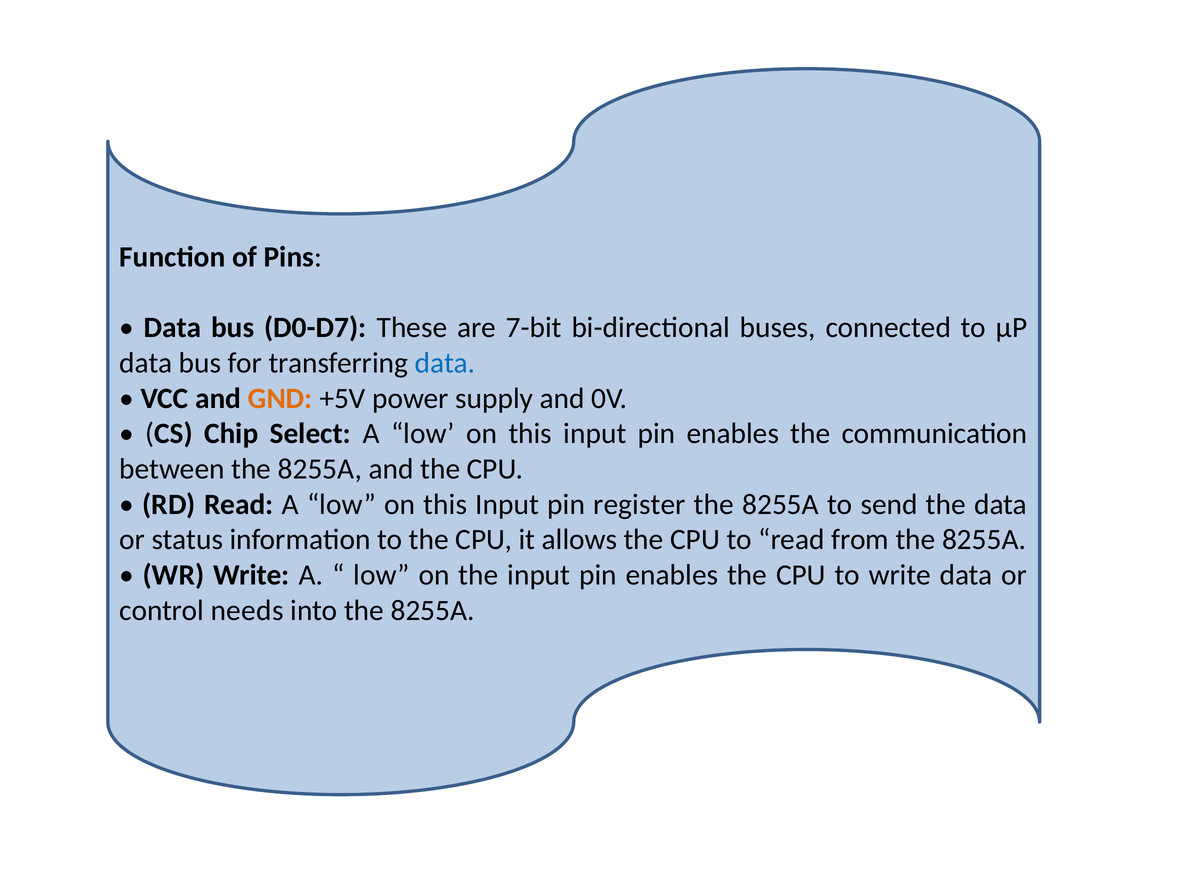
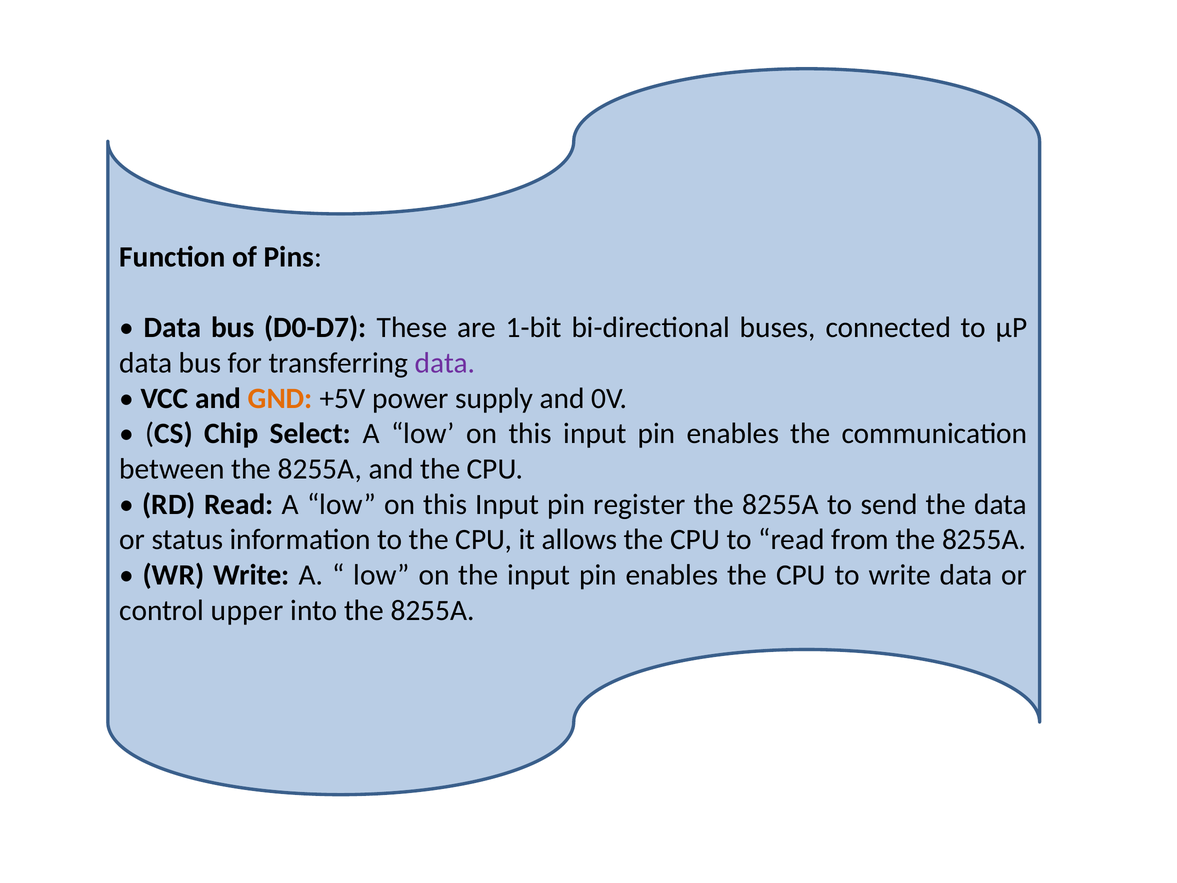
7-bit: 7-bit -> 1-bit (534, 328)
data colour: blue -> purple (445, 363)
needs: needs -> upper (247, 610)
